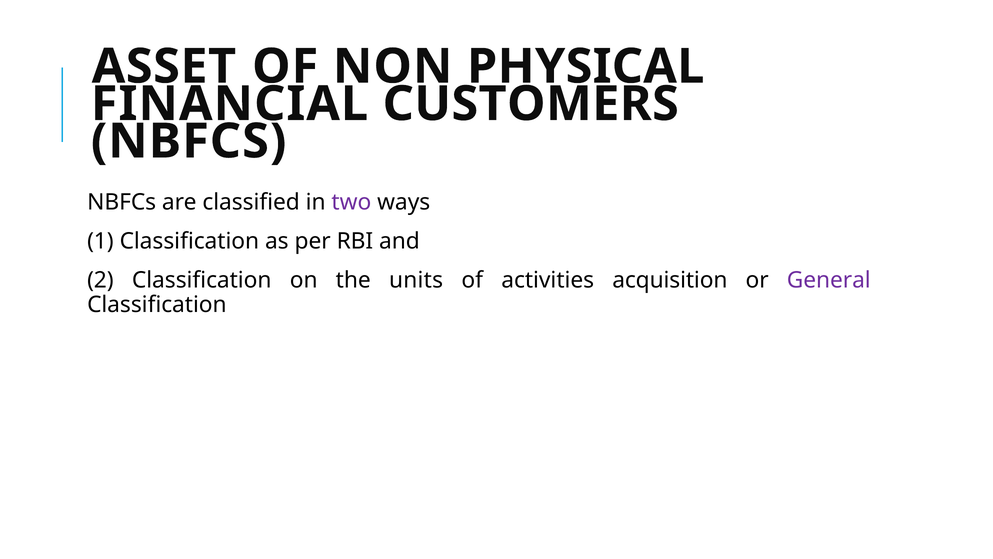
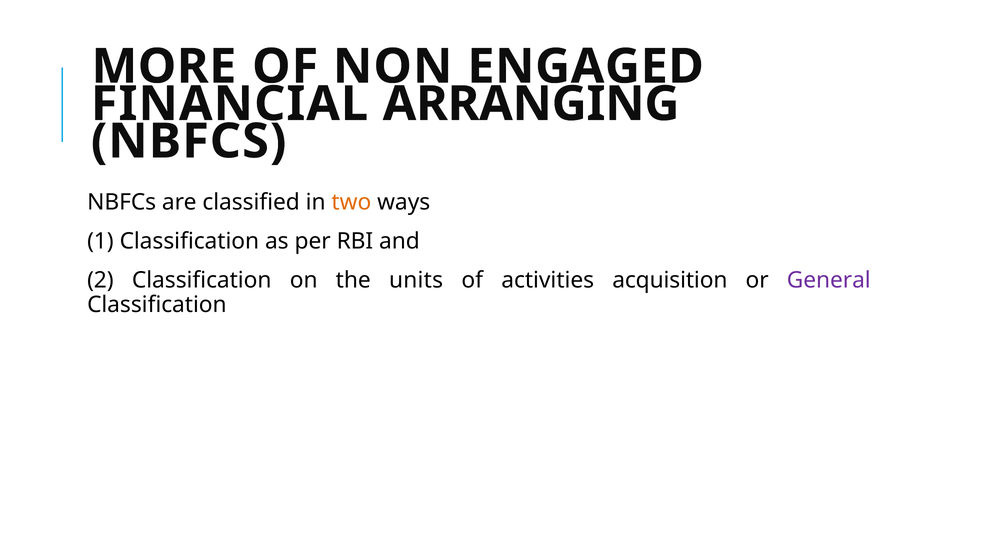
ASSET: ASSET -> MORE (164, 67)
PHYSICAL: PHYSICAL -> ENGAGED (586, 67)
CUSTOMERS: CUSTOMERS -> ARRANGING (531, 104)
two colour: purple -> orange (351, 202)
